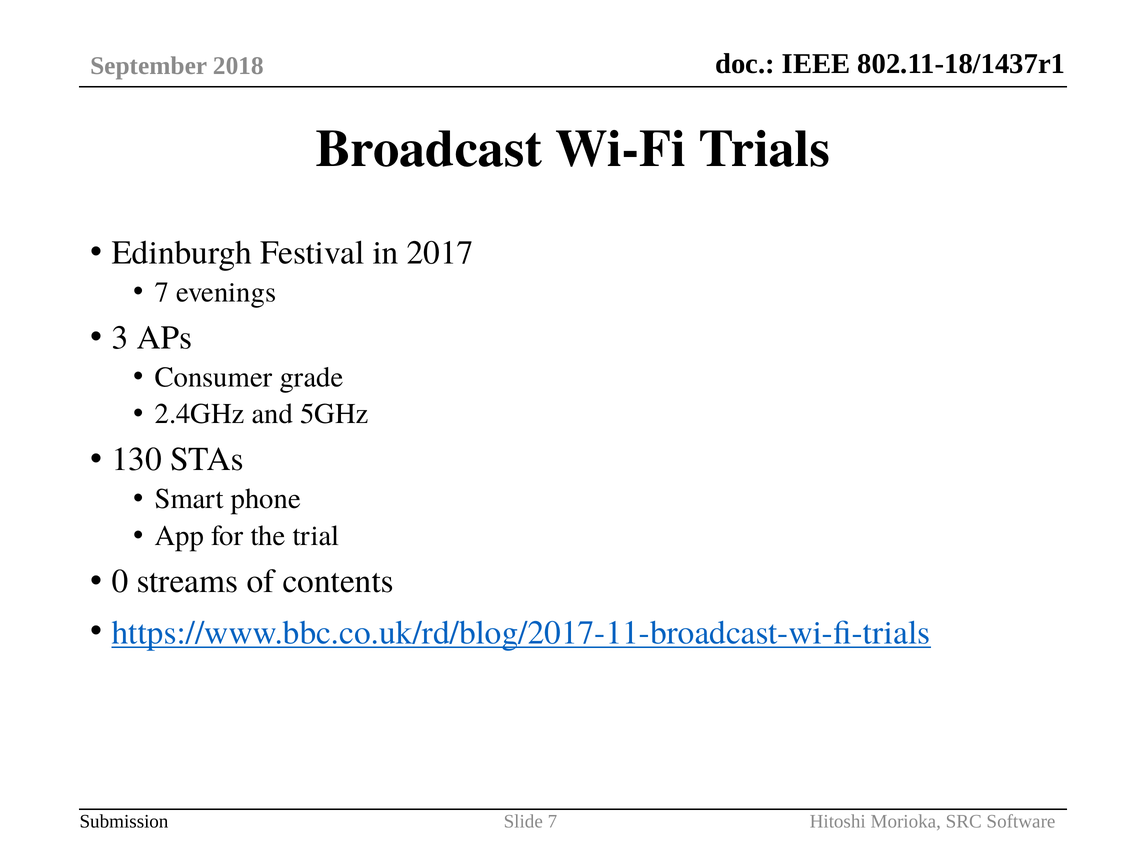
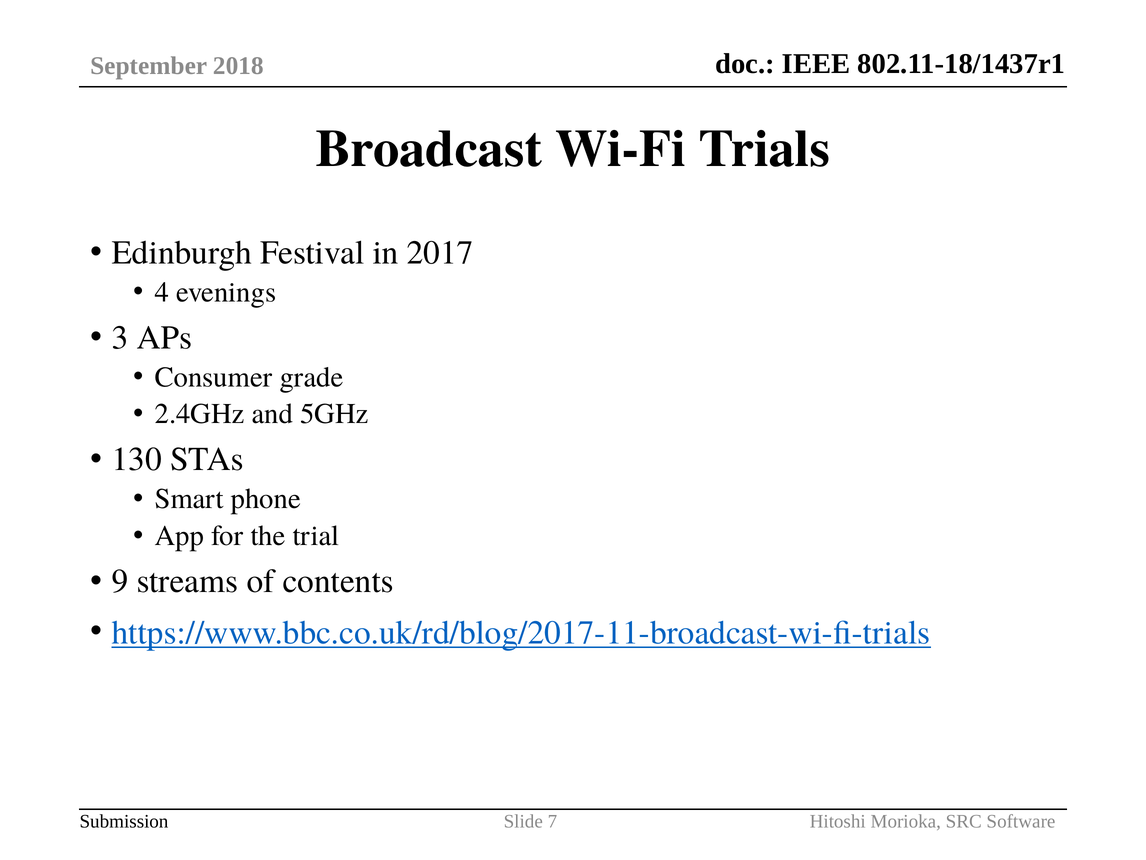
7: 7 -> 4 (162, 292)
0: 0 -> 9 (120, 581)
